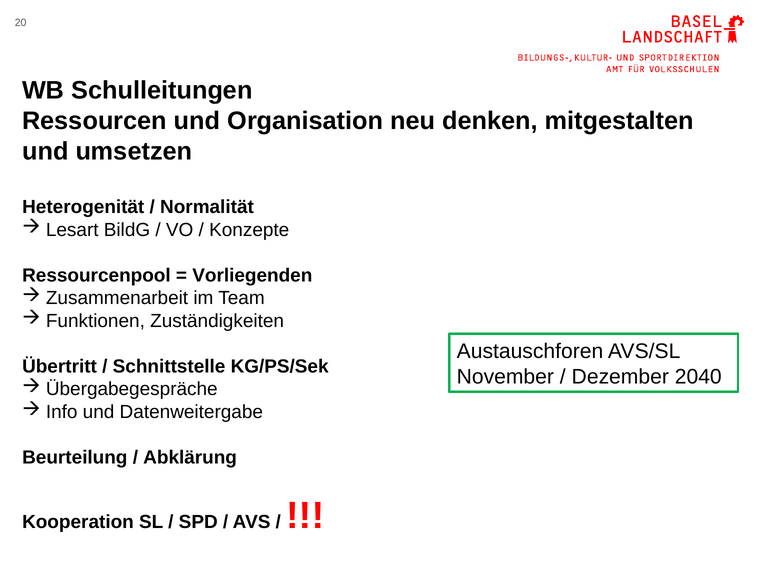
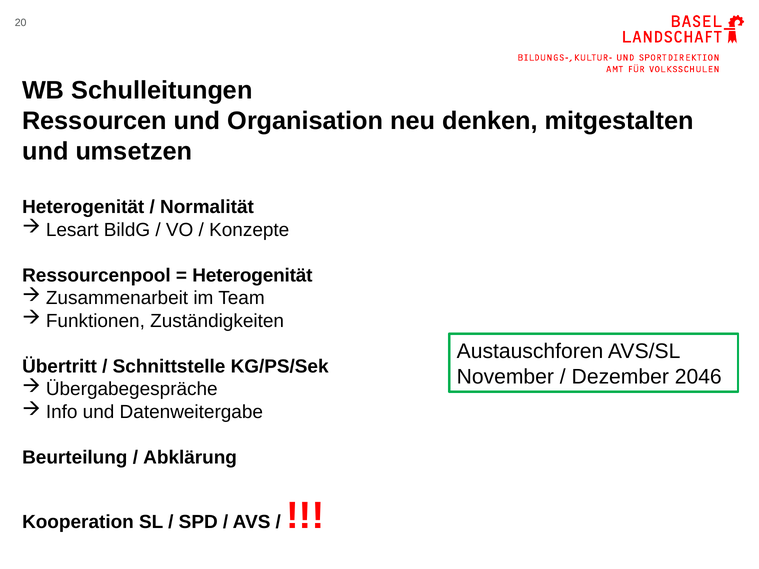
Vorliegenden: Vorliegenden -> Heterogenität (252, 275)
2040: 2040 -> 2046 (698, 377)
